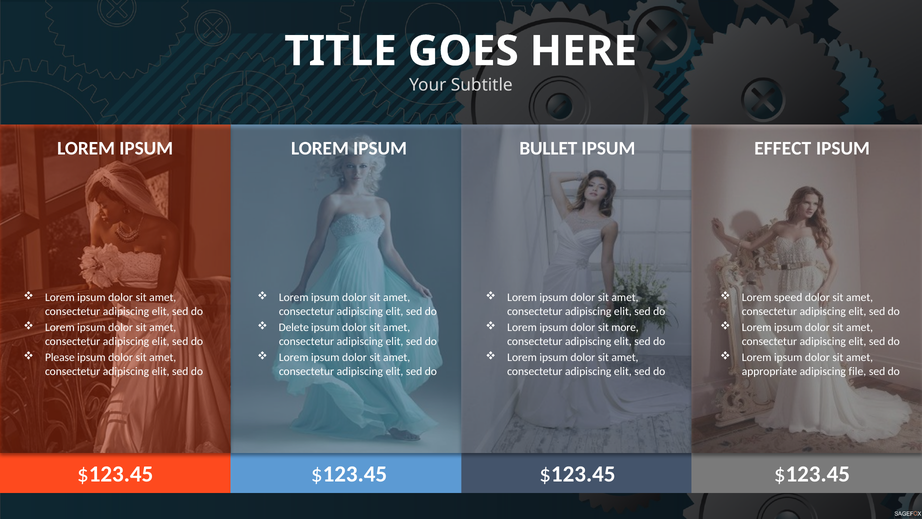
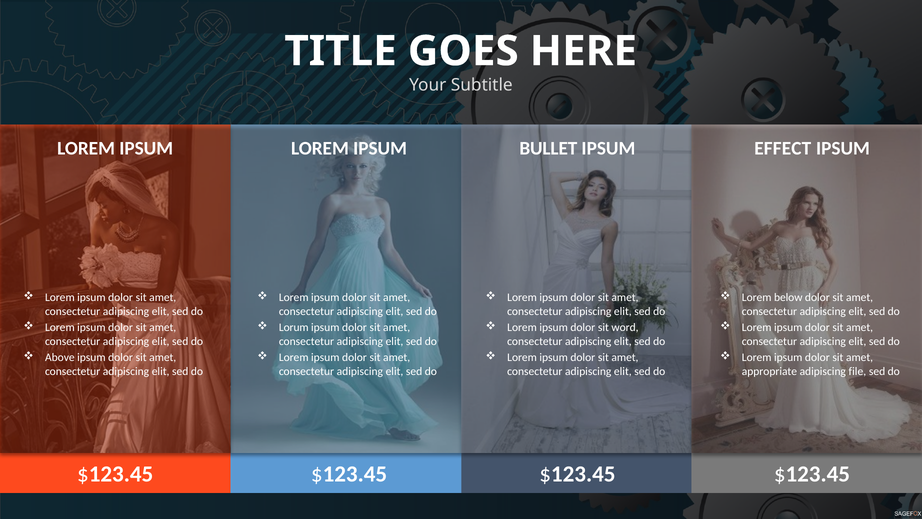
speed: speed -> below (788, 297)
Delete: Delete -> Lorum (294, 327)
more: more -> word (625, 327)
Please: Please -> Above (60, 357)
